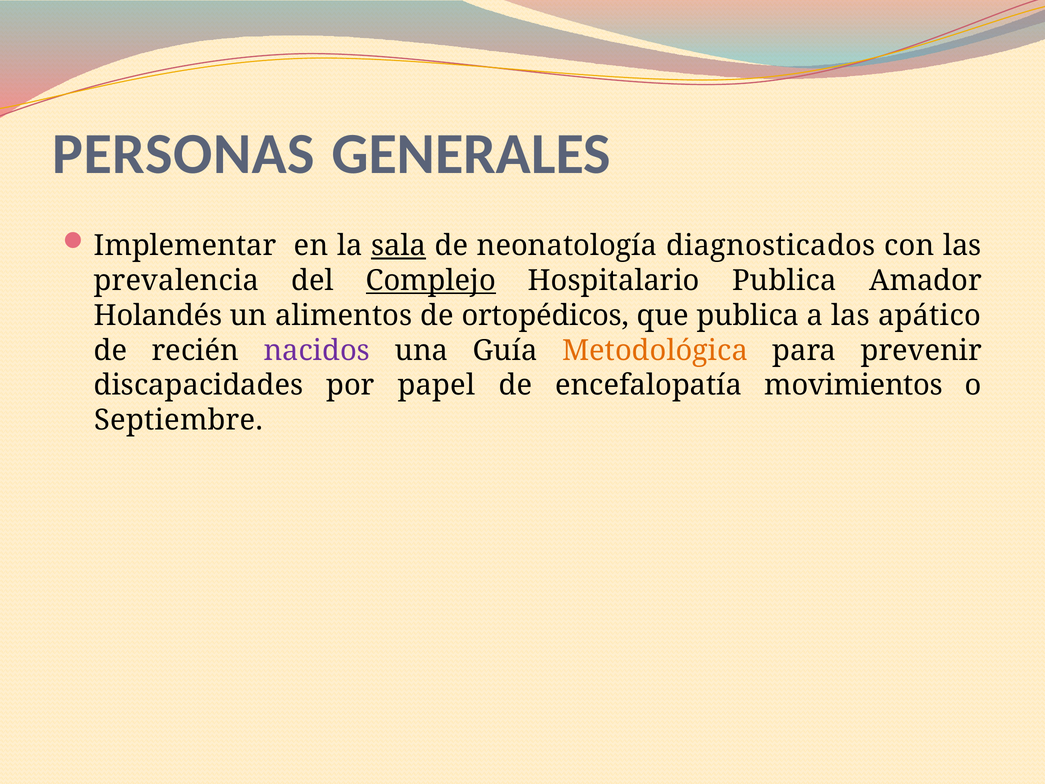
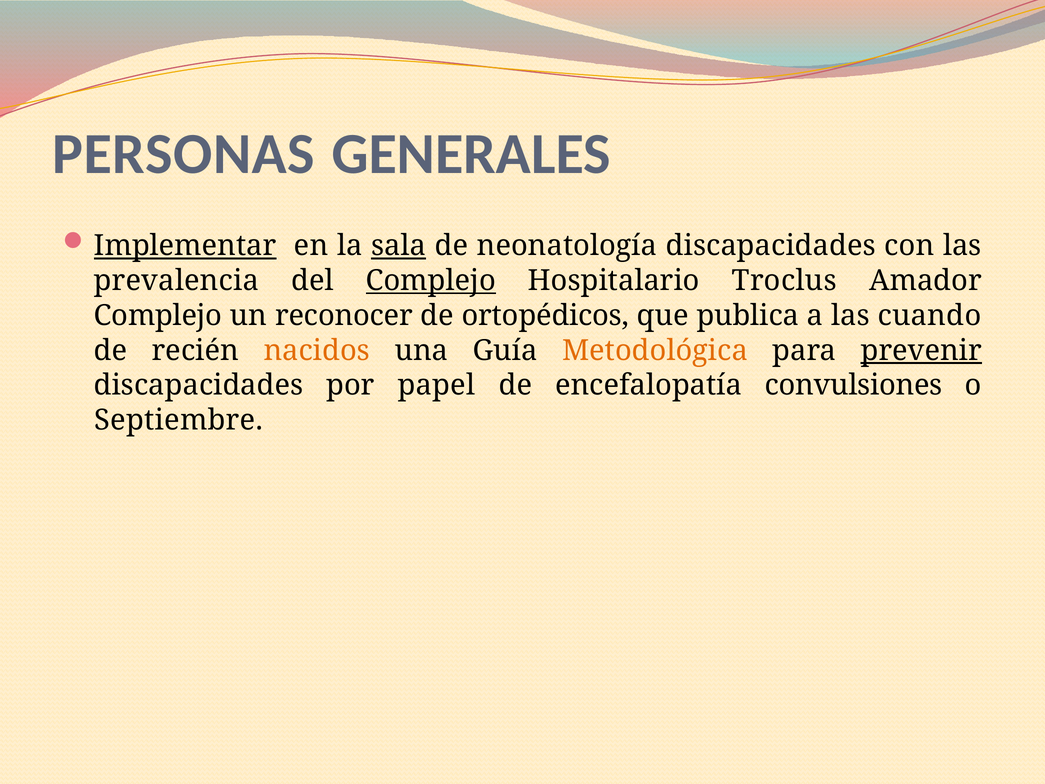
Implementar underline: none -> present (185, 246)
neonatología diagnosticados: diagnosticados -> discapacidades (771, 246)
Hospitalario Publica: Publica -> Troclus (784, 281)
Holandés: Holandés -> Complejo (158, 316)
alimentos: alimentos -> reconocer (344, 316)
apático: apático -> cuando (929, 316)
nacidos colour: purple -> orange (317, 350)
prevenir underline: none -> present (921, 350)
movimientos: movimientos -> convulsiones (854, 385)
